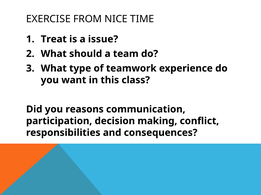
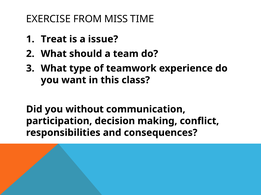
NICE: NICE -> MISS (116, 19)
reasons: reasons -> without (85, 110)
